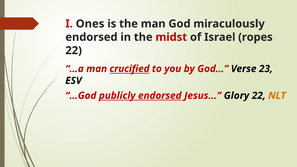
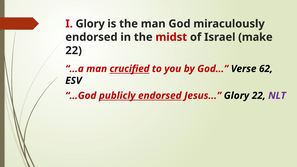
I Ones: Ones -> Glory (90, 24)
ropes: ropes -> make (255, 37)
23: 23 -> 62 (266, 69)
NLT colour: orange -> purple (277, 96)
